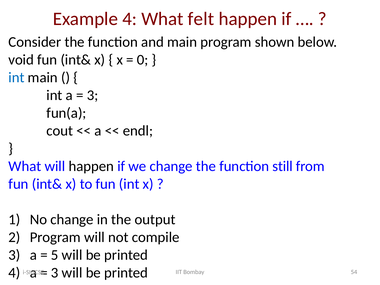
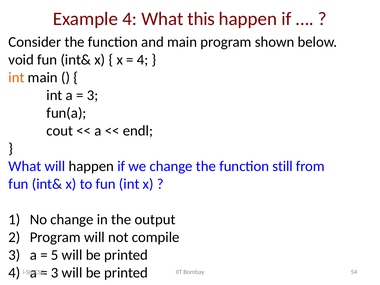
felt: felt -> this (201, 19)
0: 0 -> 4 (143, 60)
int colour: blue -> orange (16, 78)
